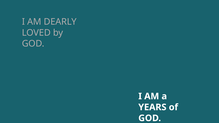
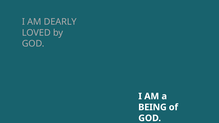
YEARS: YEARS -> BEING (152, 107)
